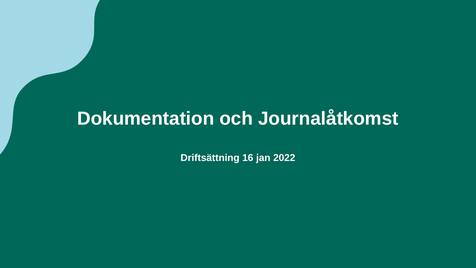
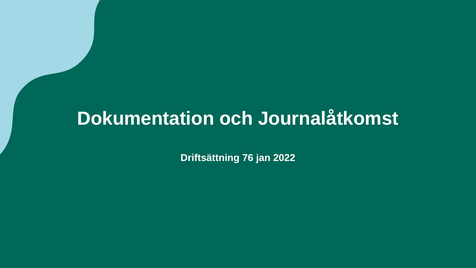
16: 16 -> 76 (248, 158)
